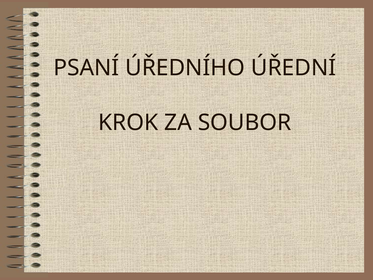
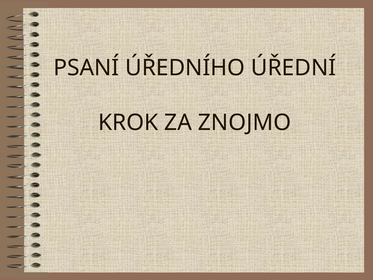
SOUBOR: SOUBOR -> ZNOJMO (244, 123)
